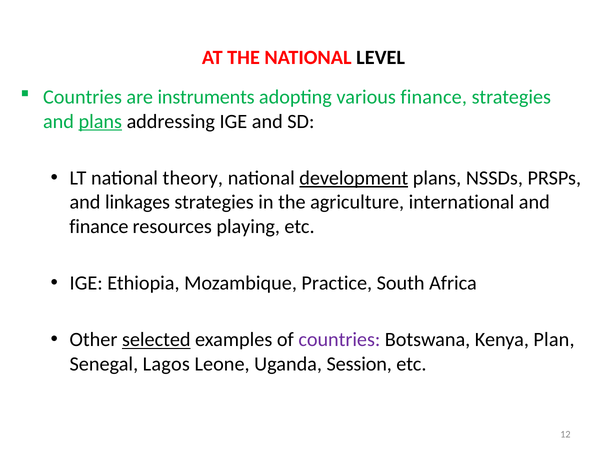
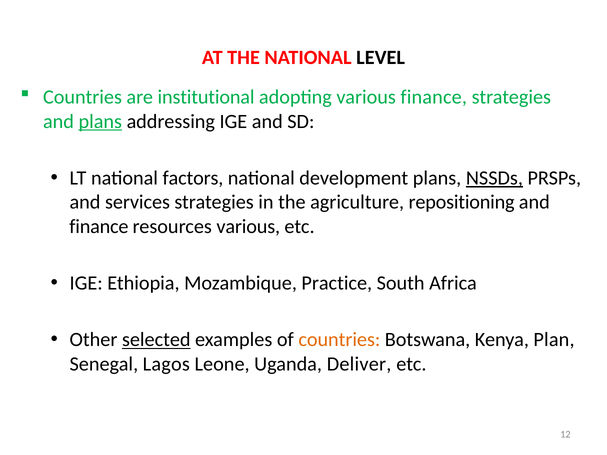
instruments: instruments -> institutional (206, 97)
theory: theory -> factors (193, 178)
development underline: present -> none (354, 178)
NSSDs underline: none -> present (494, 178)
linkages: linkages -> services (138, 202)
international: international -> repositioning (462, 202)
resources playing: playing -> various (248, 227)
countries colour: purple -> orange (339, 340)
Session: Session -> Deliver (359, 364)
